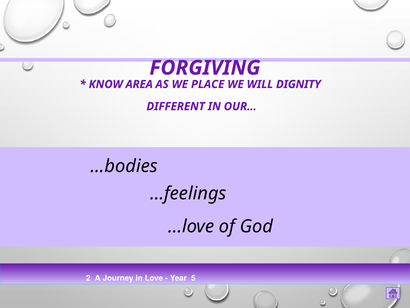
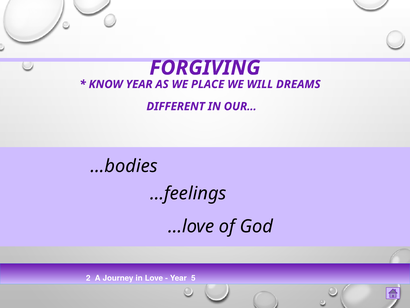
KNOW AREA: AREA -> YEAR (139, 84)
DIGNITY: DIGNITY -> DREAMS (298, 84)
